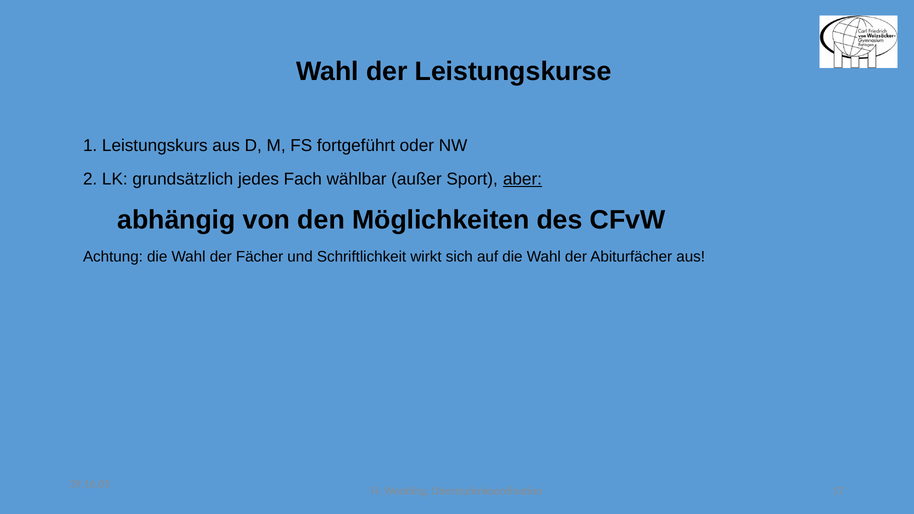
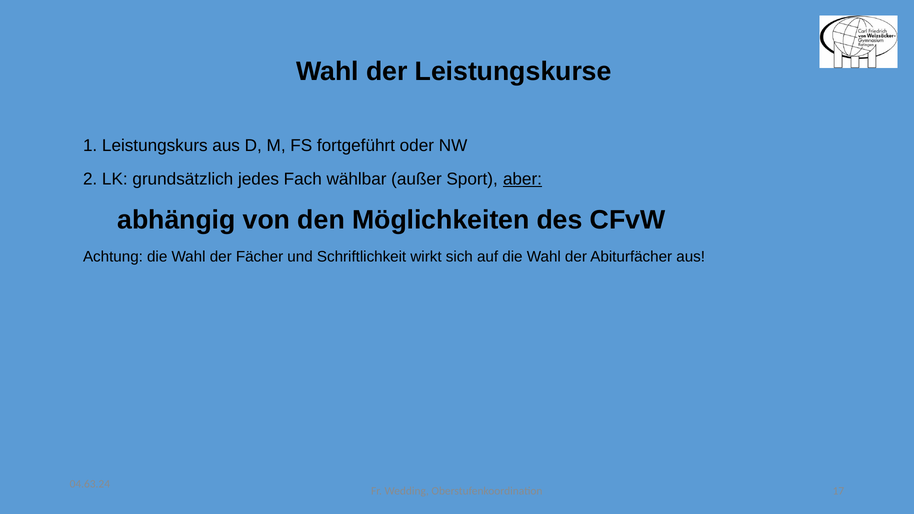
39.16.05: 39.16.05 -> 04.63.24 (90, 484)
